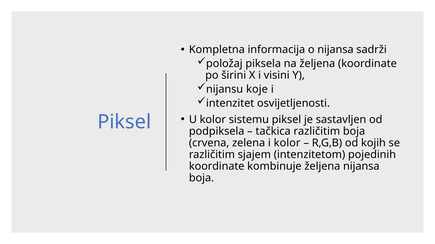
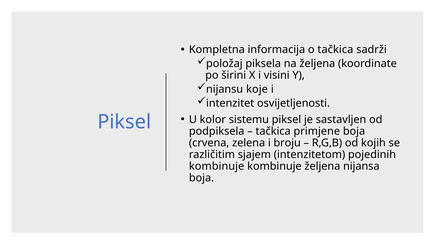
o nijansa: nijansa -> tačkica (335, 50)
tačkica različitim: različitim -> primjene (317, 132)
i kolor: kolor -> broju (287, 143)
koordinate: koordinate -> kombinuje (217, 167)
